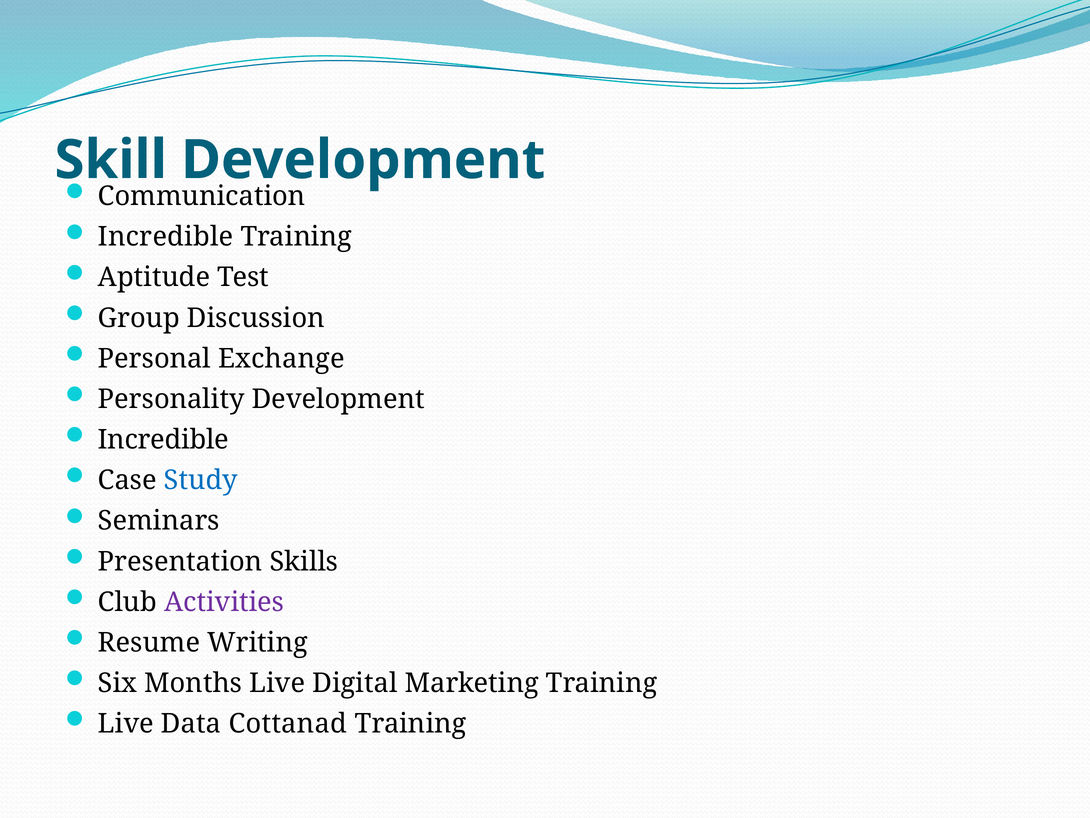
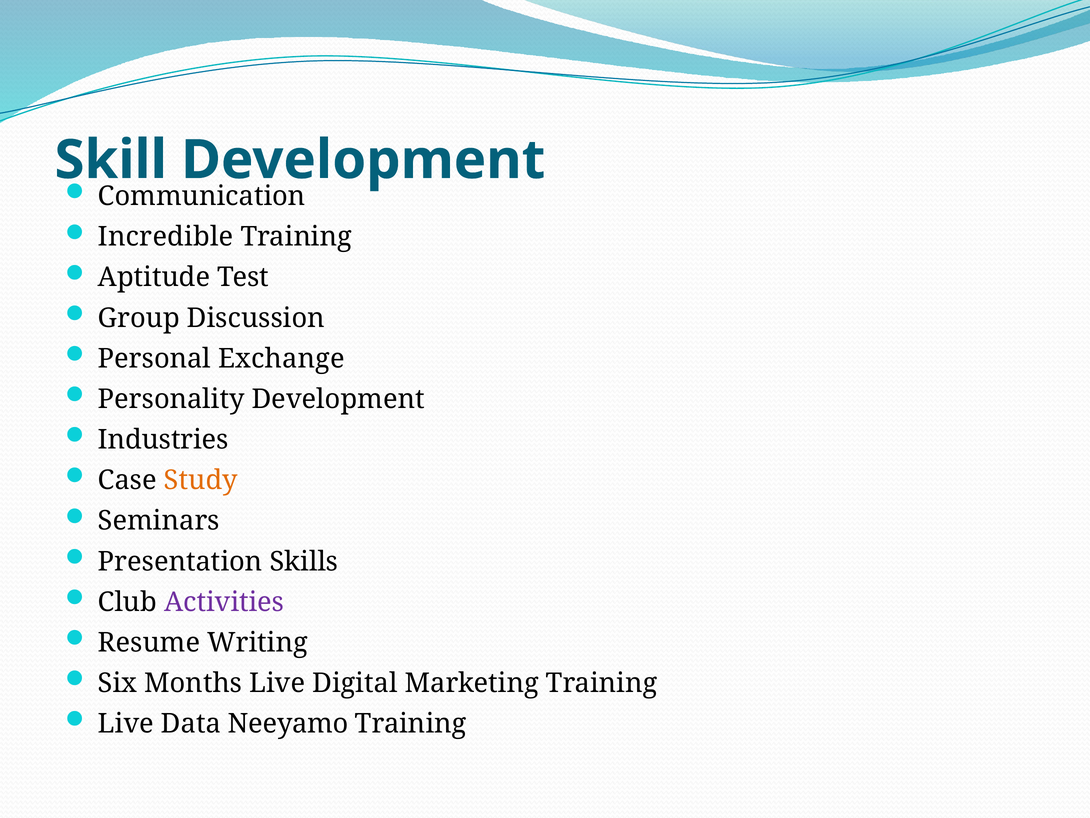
Incredible: Incredible -> Industries (163, 440)
Study colour: blue -> orange (201, 480)
Cottanad: Cottanad -> Neeyamo (288, 723)
